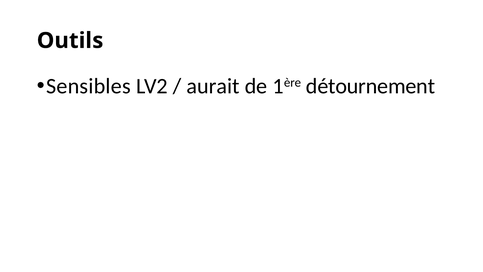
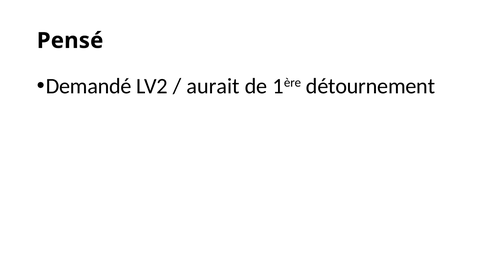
Outils: Outils -> Pensé (70, 41)
Sensibles: Sensibles -> Demandé (89, 86)
